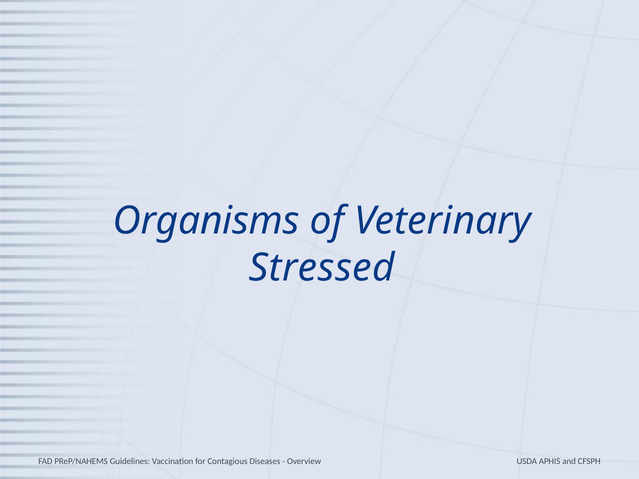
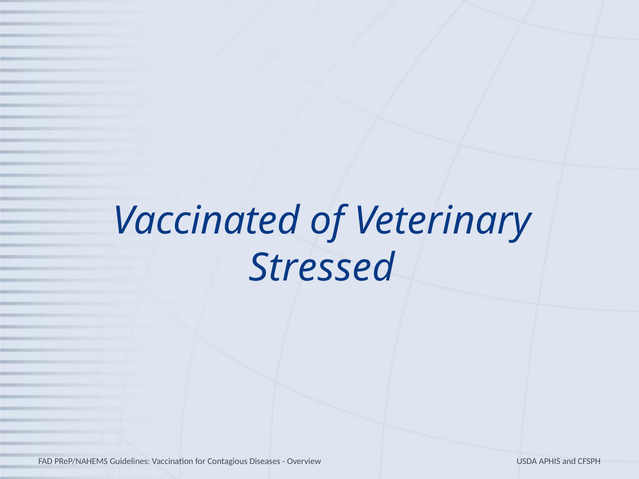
Organisms: Organisms -> Vaccinated (206, 221)
